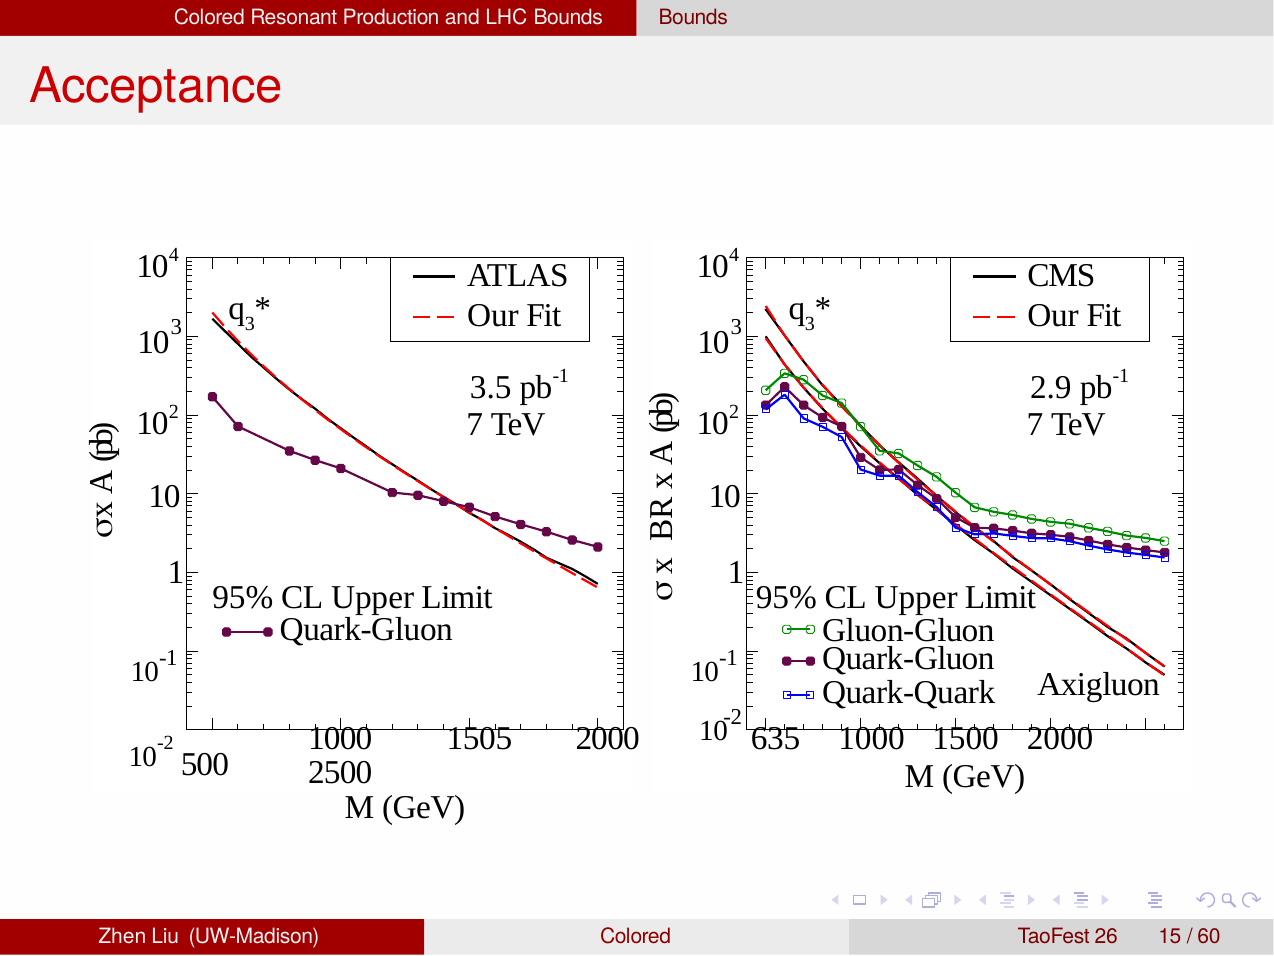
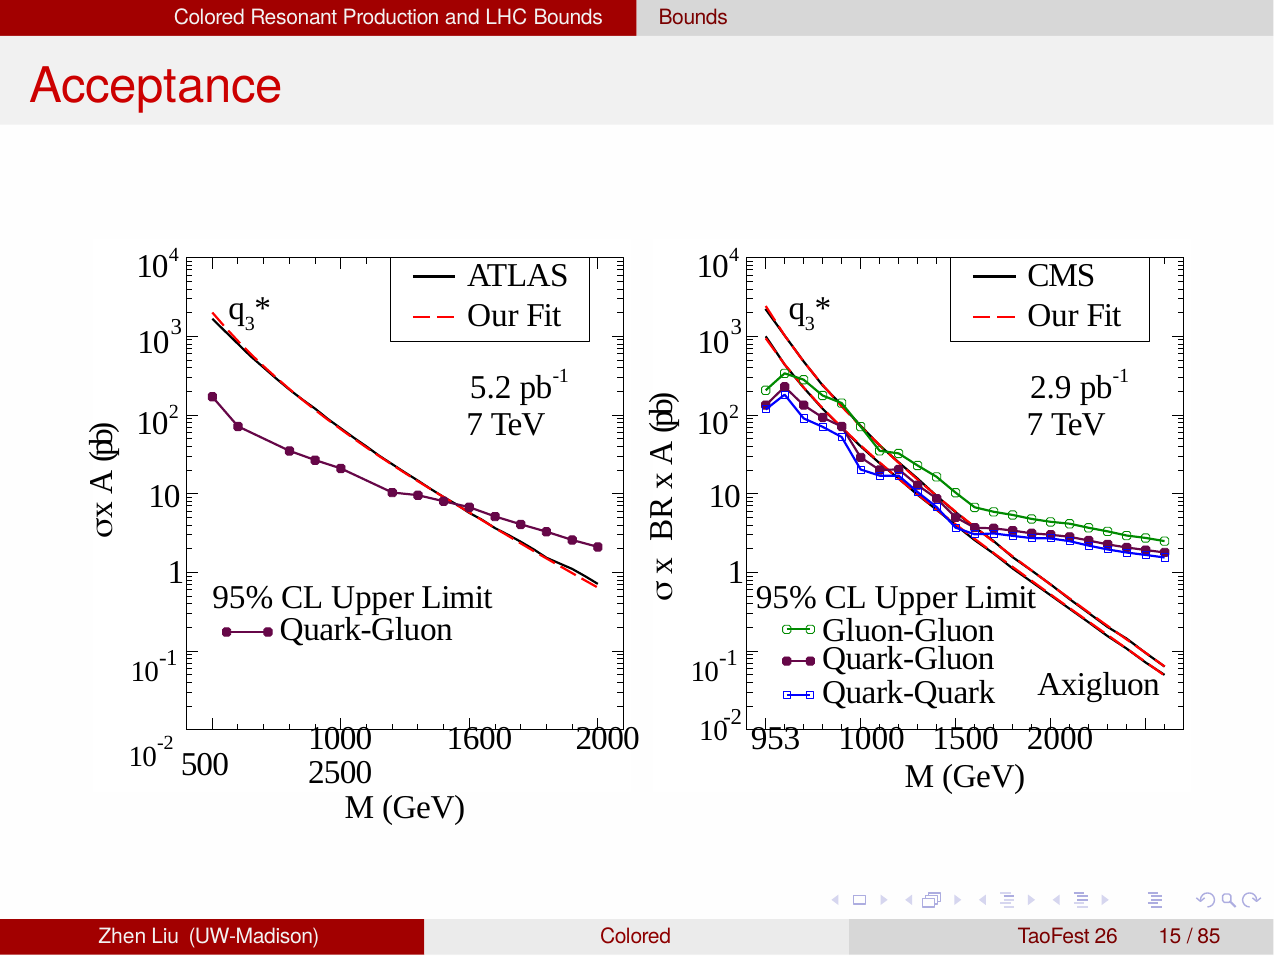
3.5: 3.5 -> 5.2 (491, 388)
1505: 1505 -> 1600 (479, 739)
635: 635 -> 953 (776, 739)
60: 60 -> 85 (1209, 937)
